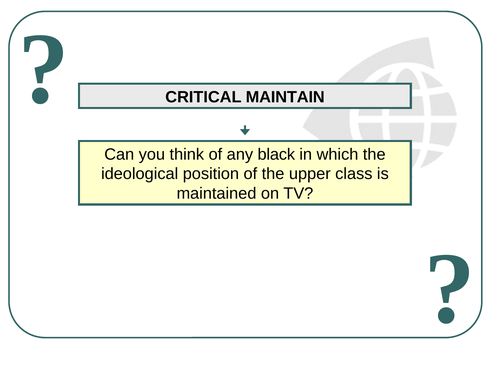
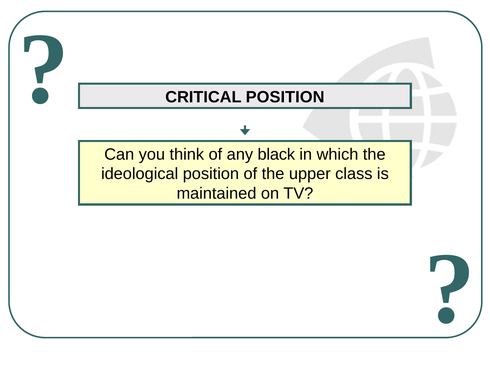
CRITICAL MAINTAIN: MAINTAIN -> POSITION (285, 97)
